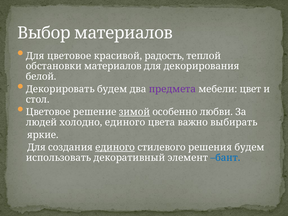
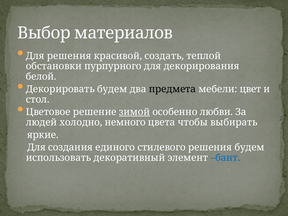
Для цветовое: цветовое -> решения (69, 56)
радость: радость -> создать (164, 56)
обстановки материалов: материалов -> пурпурного (113, 66)
предмета colour: purple -> black (172, 89)
холодно единого: единого -> немного (125, 122)
важно: важно -> чтобы (193, 122)
единого underline: present -> none (115, 147)
